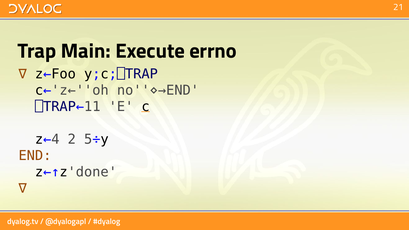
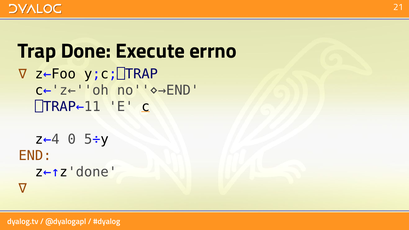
Main: Main -> Done (86, 51)
2: 2 -> 0 (72, 139)
